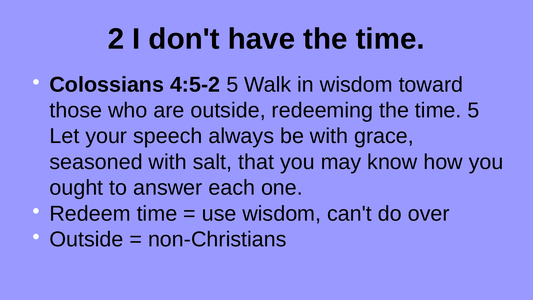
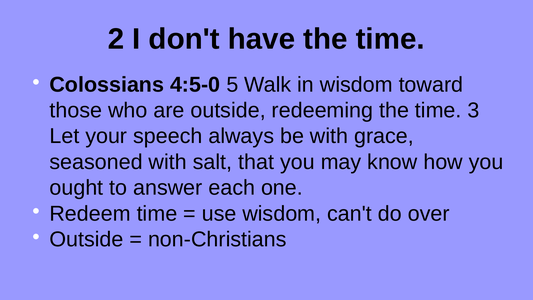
4:5-2: 4:5-2 -> 4:5-0 (195, 85)
time 5: 5 -> 3 (473, 110)
